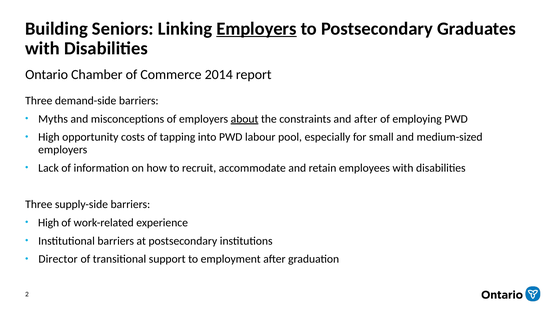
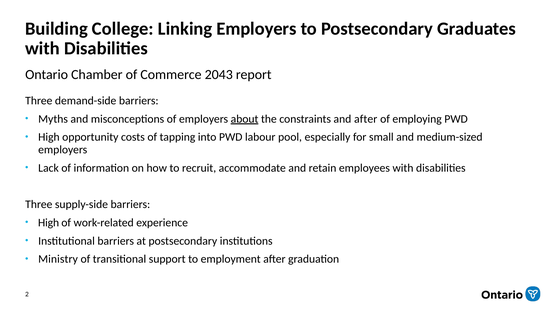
Seniors: Seniors -> College (123, 29)
Employers underline: present -> none (257, 29)
2014: 2014 -> 2043 (219, 75)
Director: Director -> Ministry (58, 259)
